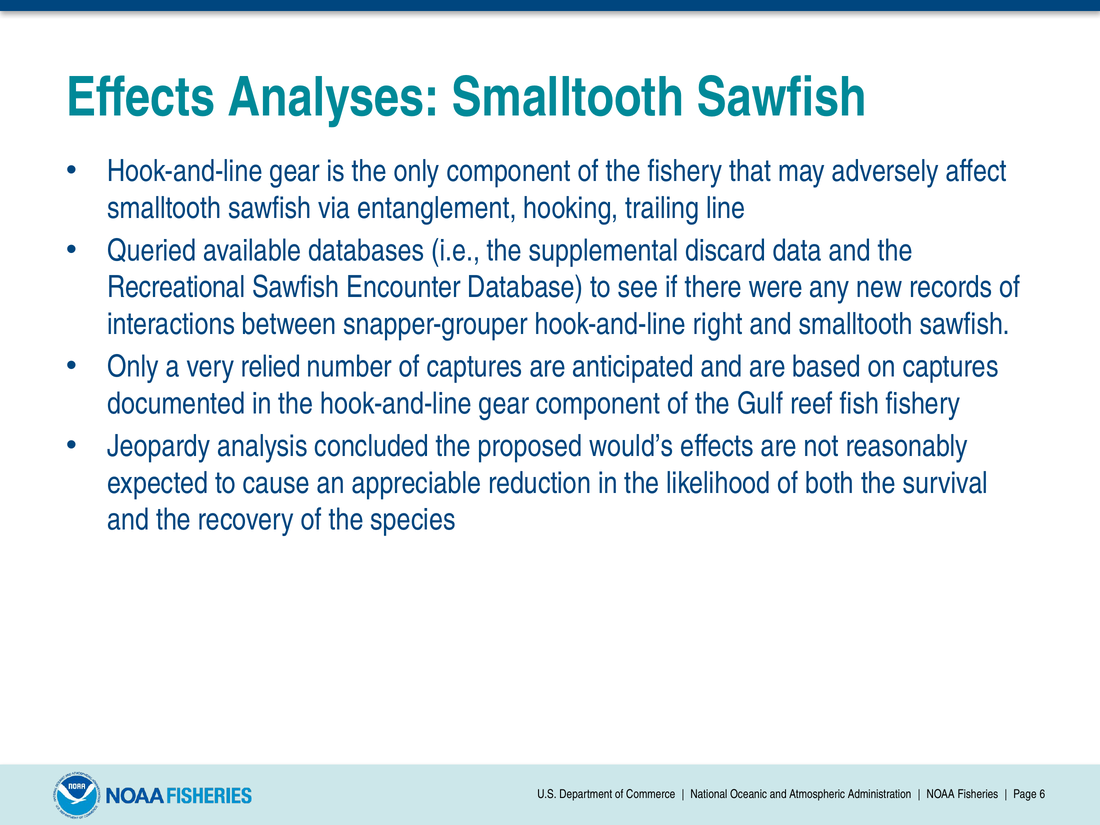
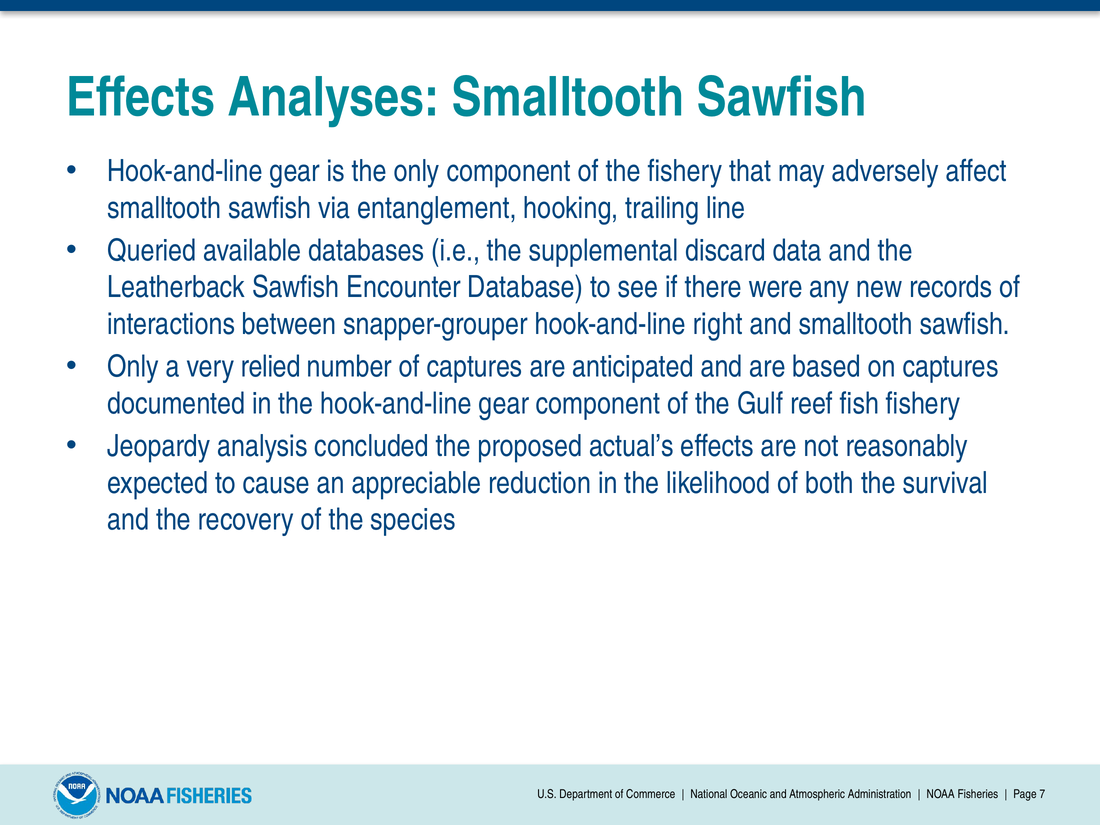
Recreational: Recreational -> Leatherback (176, 287)
would’s: would’s -> actual’s (631, 446)
6: 6 -> 7 (1042, 794)
